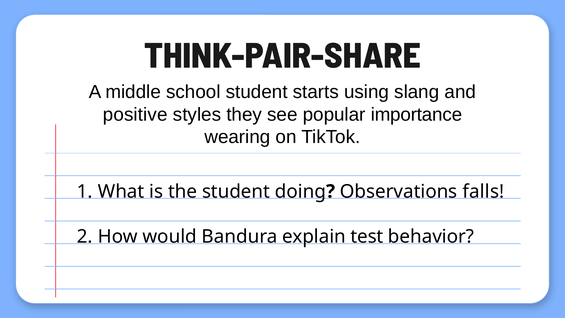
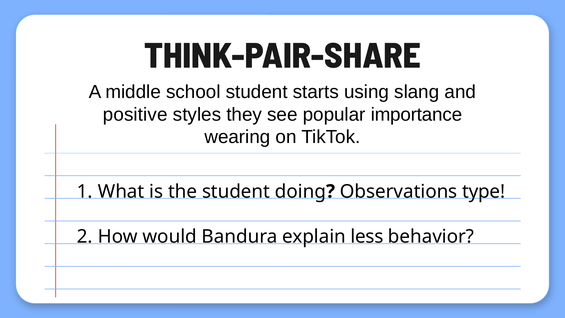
falls: falls -> type (484, 191)
test: test -> less (367, 237)
